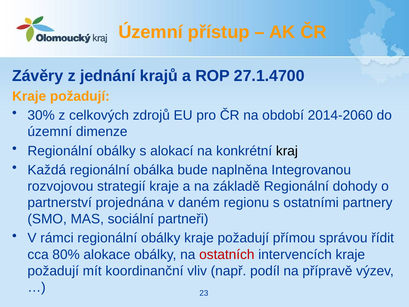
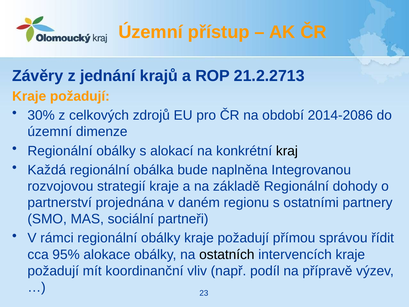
27.1.4700: 27.1.4700 -> 21.2.2713 (269, 76)
2014-2060: 2014-2060 -> 2014-2086 (340, 115)
80%: 80% -> 95% (66, 254)
ostatních colour: red -> black (227, 254)
